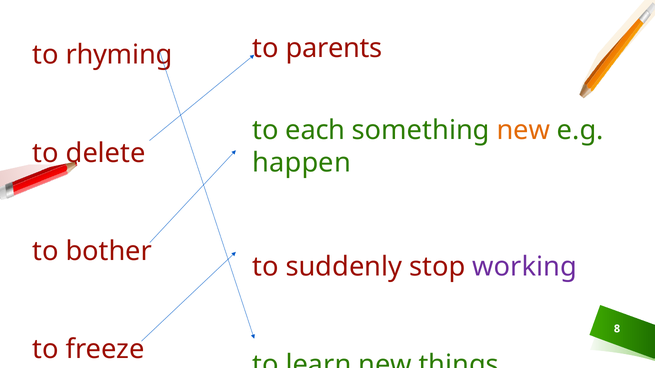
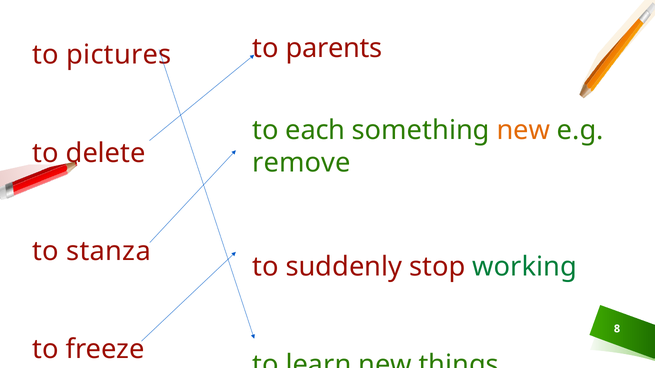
rhyming: rhyming -> pictures (119, 55)
happen: happen -> remove (302, 163)
bother: bother -> stanza (109, 251)
working colour: purple -> green (525, 267)
